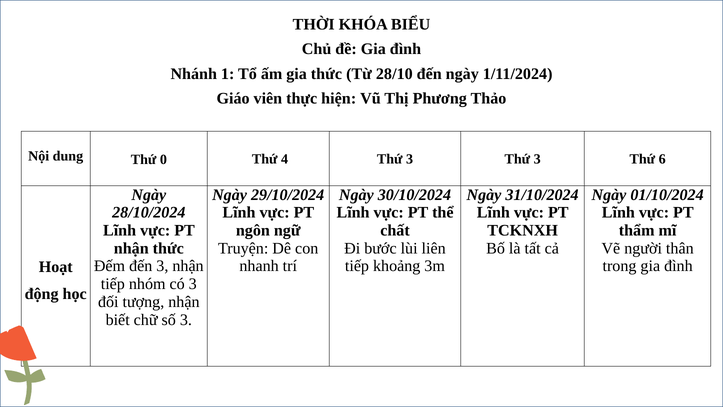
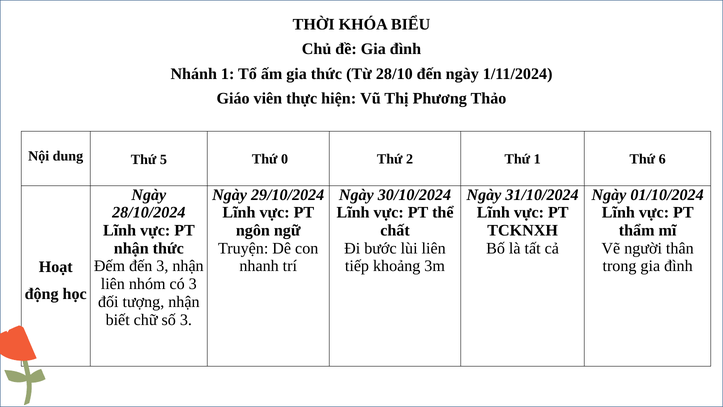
0: 0 -> 5 (163, 160)
4: 4 -> 0 (285, 159)
3: 3 -> 2 (410, 159)
3: 3 -> 1 (537, 159)
tiếp: tiếp -> liên (113, 284)
